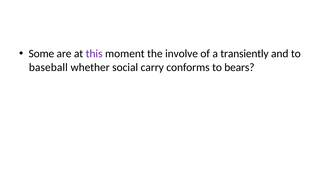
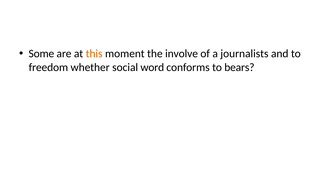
this colour: purple -> orange (94, 54)
transiently: transiently -> journalists (244, 54)
baseball: baseball -> freedom (48, 67)
carry: carry -> word (152, 67)
